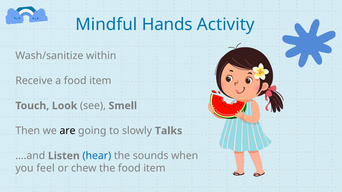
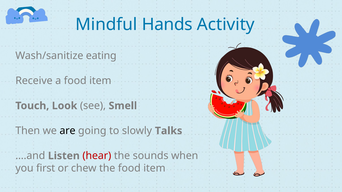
within: within -> eating (101, 56)
hear colour: blue -> red (97, 156)
feel: feel -> first (46, 169)
